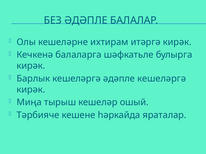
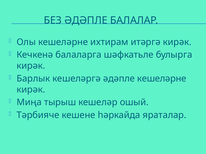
әдәпле кешеләргә: кешеләргә -> кешеләрне (162, 79)
